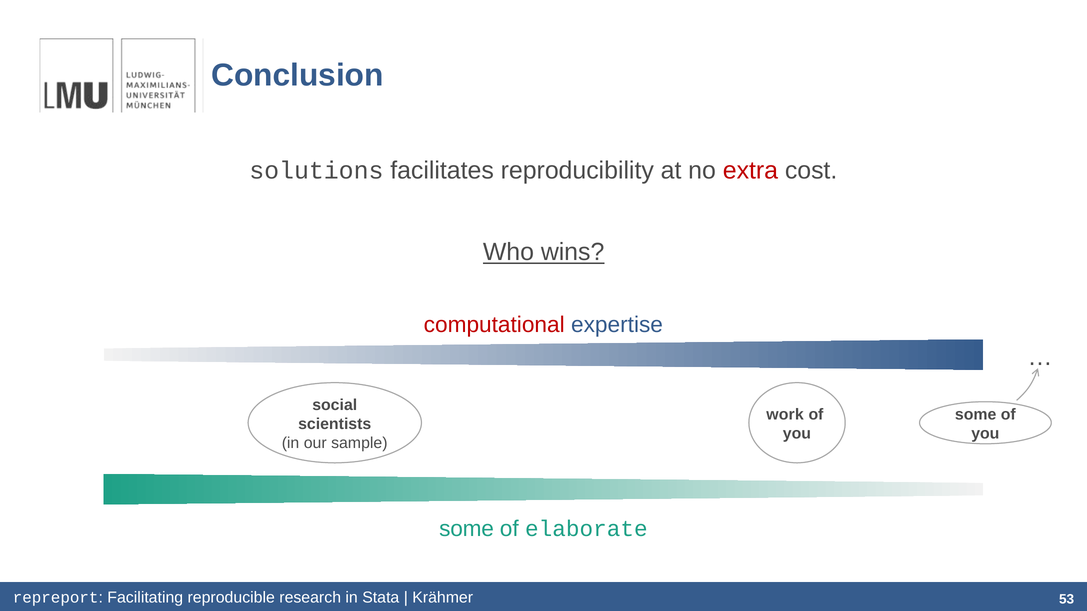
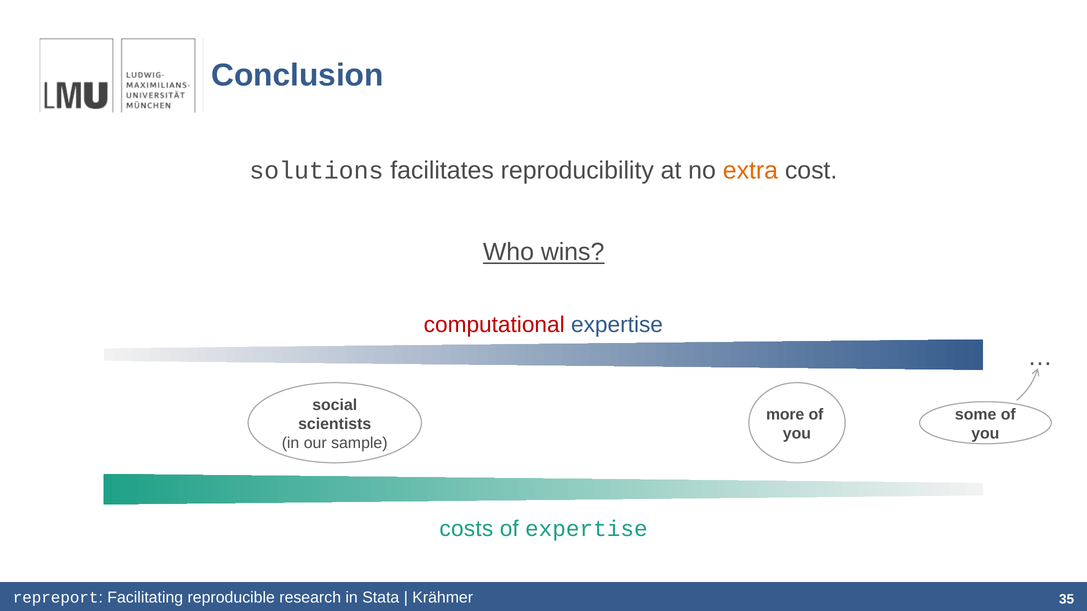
extra colour: red -> orange (750, 171)
work: work -> more (785, 415)
some: some -> costs (466, 529)
of elaborate: elaborate -> expertise (586, 529)
53: 53 -> 35 (1067, 600)
